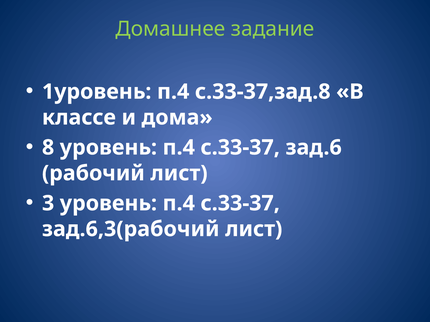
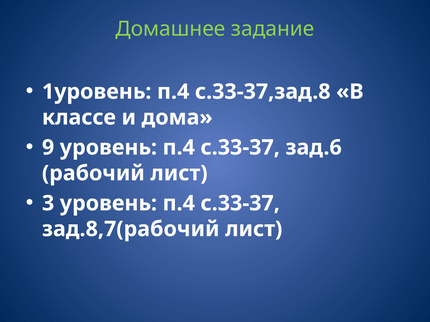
8: 8 -> 9 (48, 148)
зад.6,3(рабочий: зад.6,3(рабочий -> зад.8,7(рабочий (131, 229)
